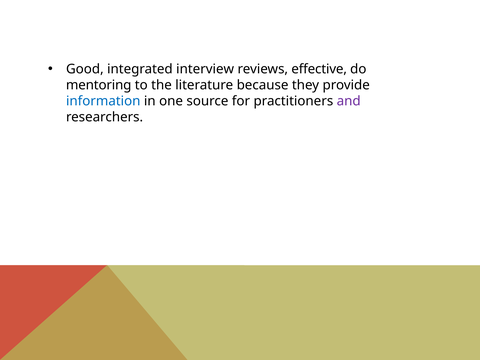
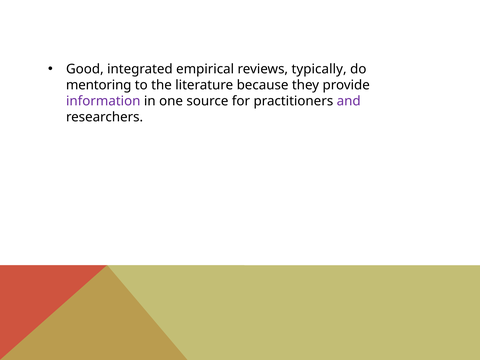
interview: interview -> empirical (205, 69)
effective: effective -> typically (319, 69)
information colour: blue -> purple (103, 101)
